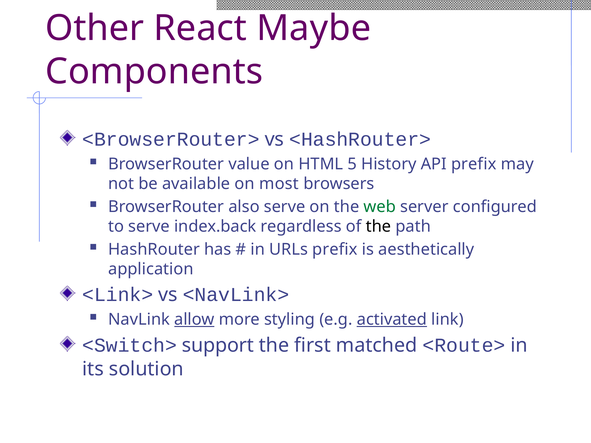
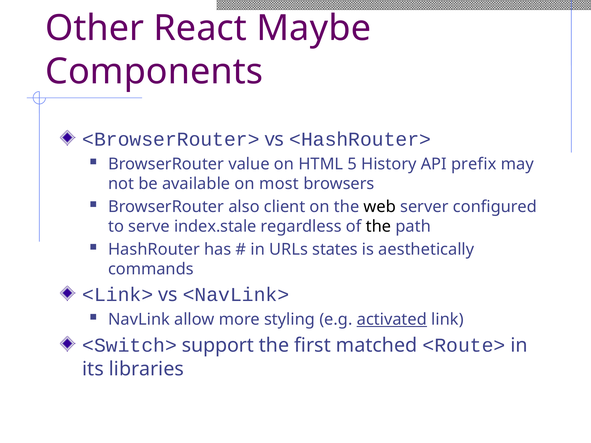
also serve: serve -> client (285, 207)
web colour: green -> black (380, 207)
index.back: index.back -> index.stale (215, 226)
URLs prefix: prefix -> states (335, 249)
application: application -> commands (151, 269)
allow underline: present -> none (194, 320)
solution: solution -> libraries (146, 369)
